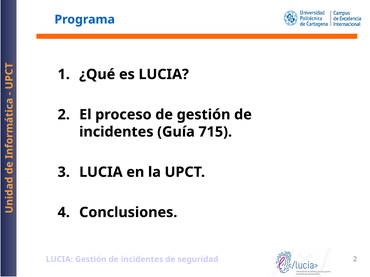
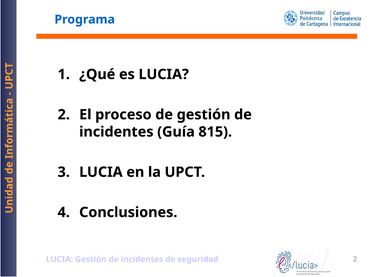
715: 715 -> 815 (215, 132)
